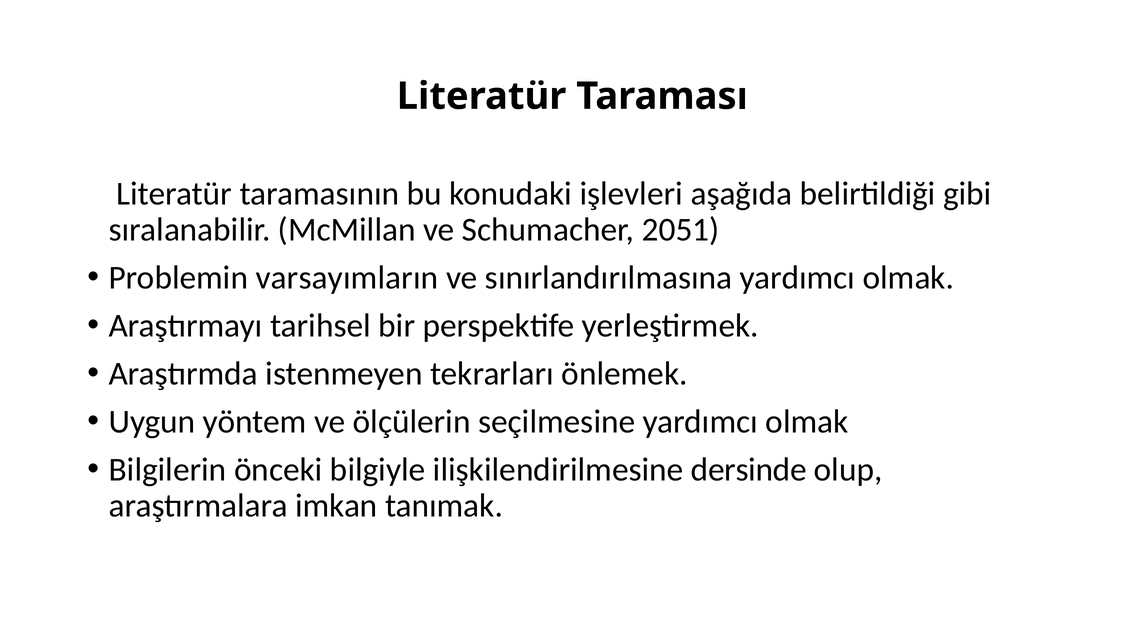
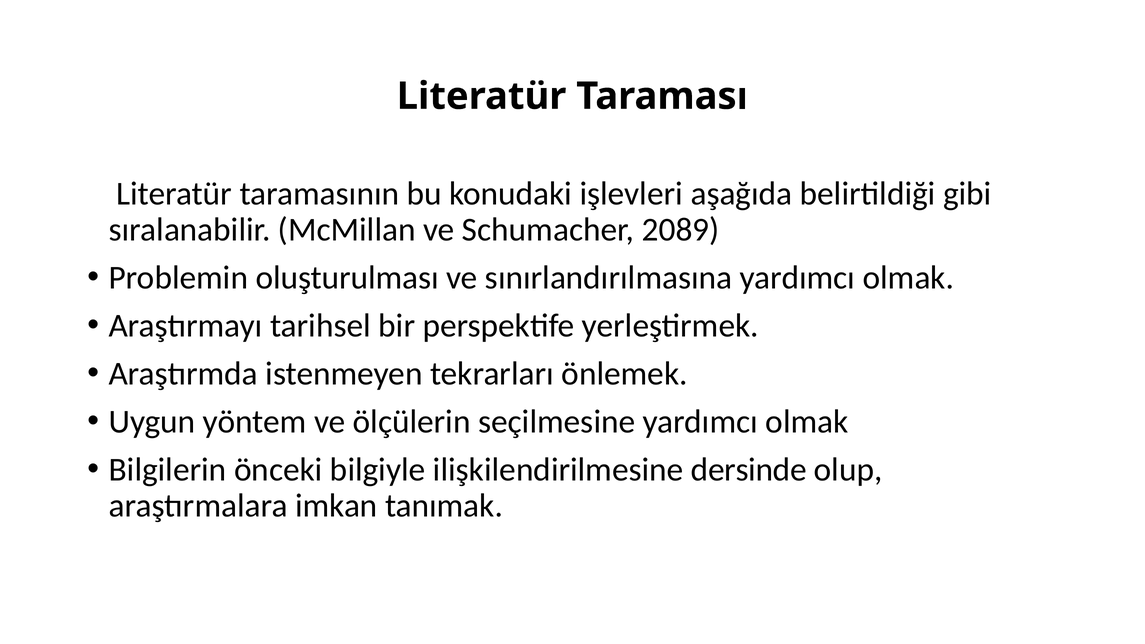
2051: 2051 -> 2089 (681, 230)
varsayımların: varsayımların -> oluşturulması (347, 278)
